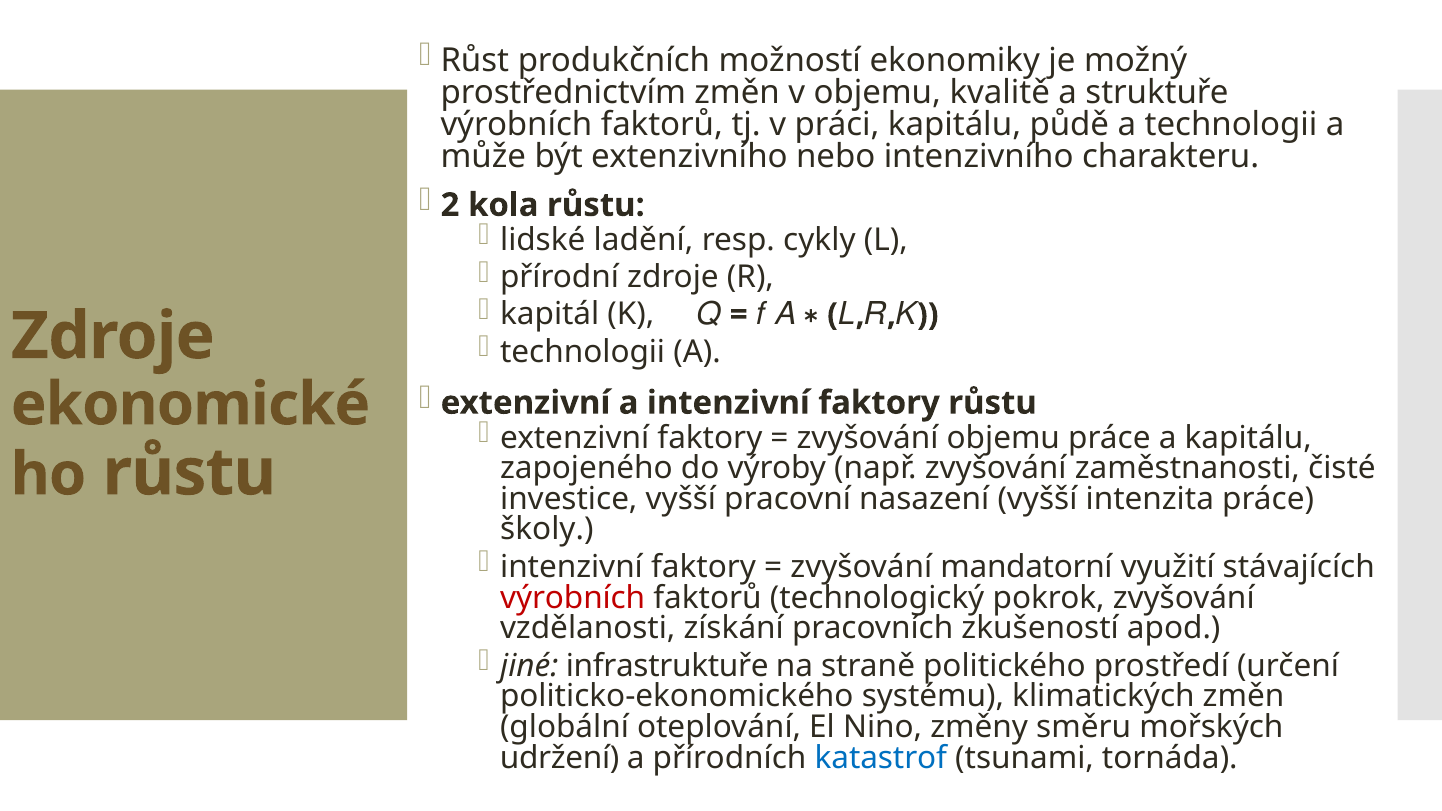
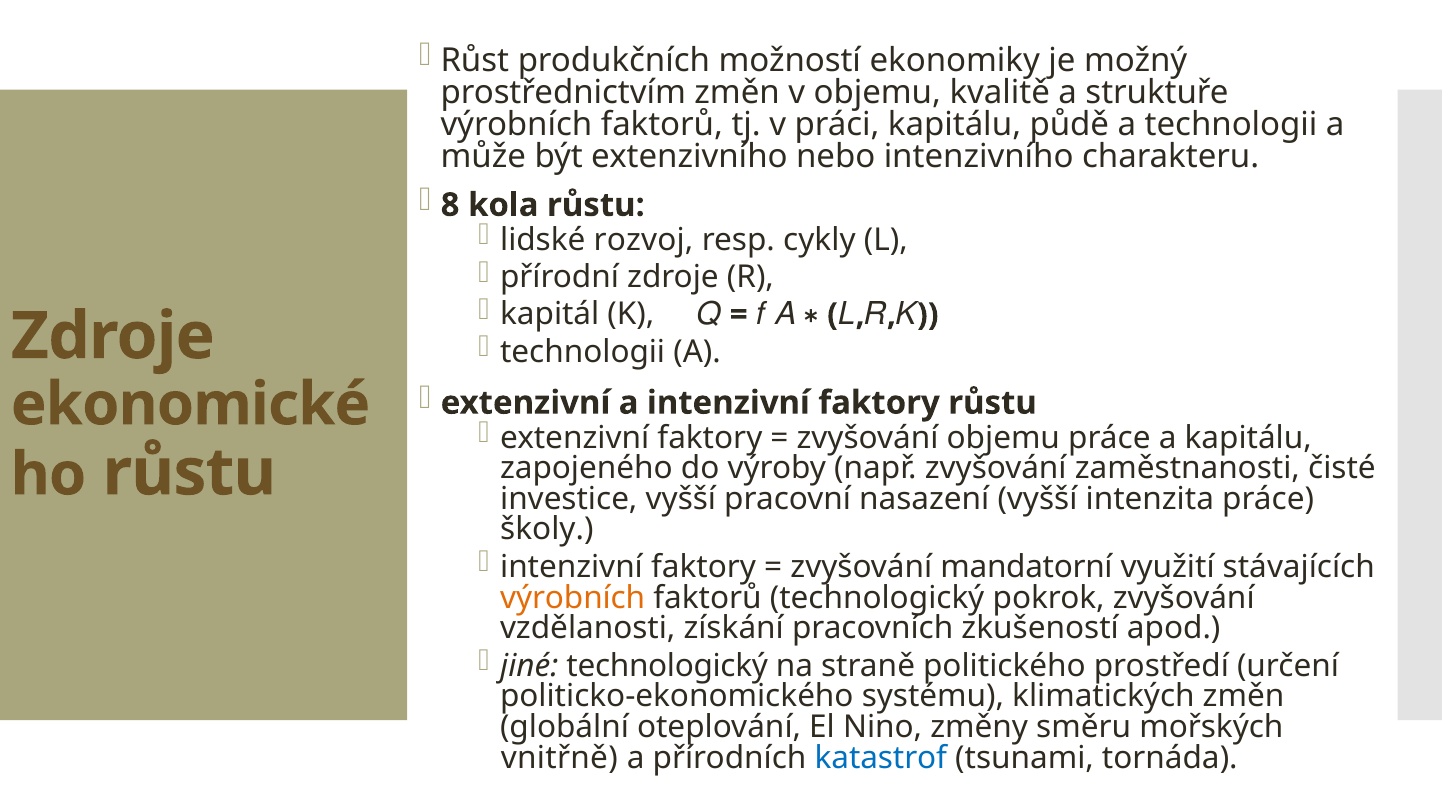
2: 2 -> 8 (450, 205)
ladění: ladění -> rozvoj (643, 240)
výrobních colour: red -> orange (573, 598)
jiné infrastruktuře: infrastruktuře -> technologický (667, 666)
udržení: udržení -> vnitřně (559, 758)
